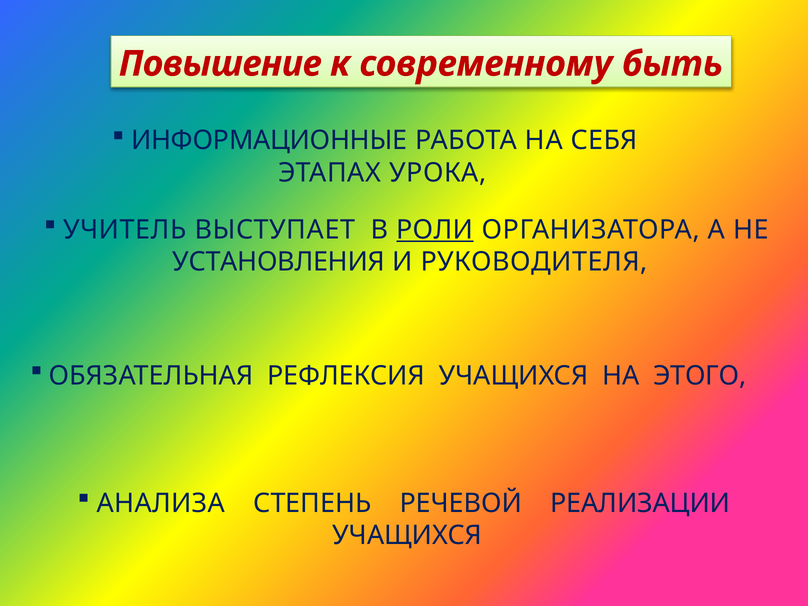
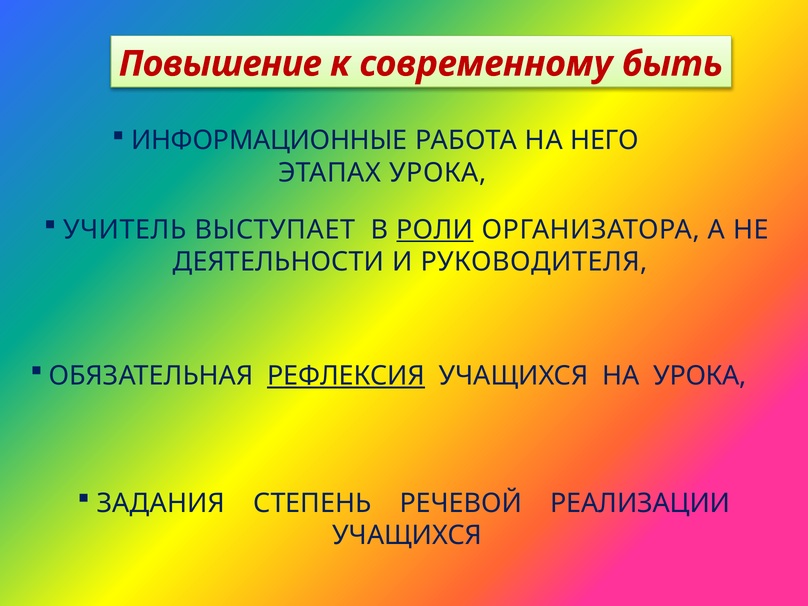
СЕБЯ: СЕБЯ -> НЕГО (605, 141)
УСТАНОВЛЕНИЯ: УСТАНОВЛЕНИЯ -> ДЕЯТЕЛЬНОСТИ (278, 262)
РЕФЛЕКСИЯ underline: none -> present (346, 376)
НА ЭТОГО: ЭТОГО -> УРОКА (700, 376)
АНАЛИЗА: АНАЛИЗА -> ЗАДАНИЯ (161, 503)
